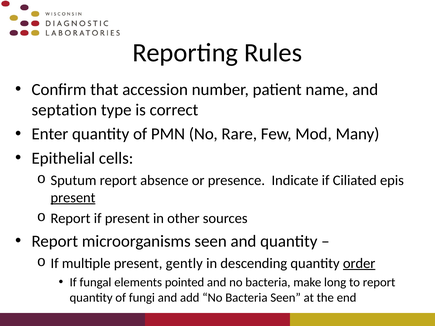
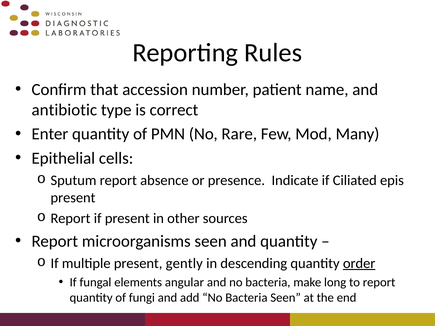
septation: septation -> antibiotic (64, 110)
present underline: present -> none (73, 198)
pointed: pointed -> angular (184, 283)
